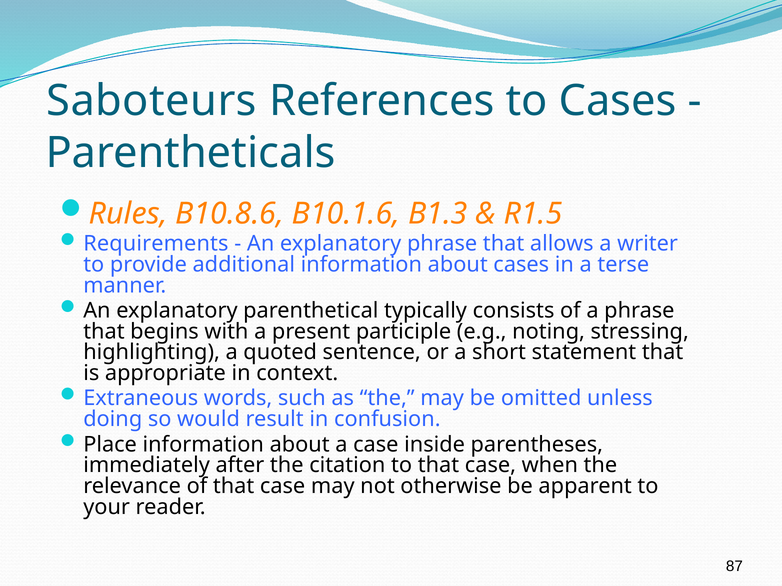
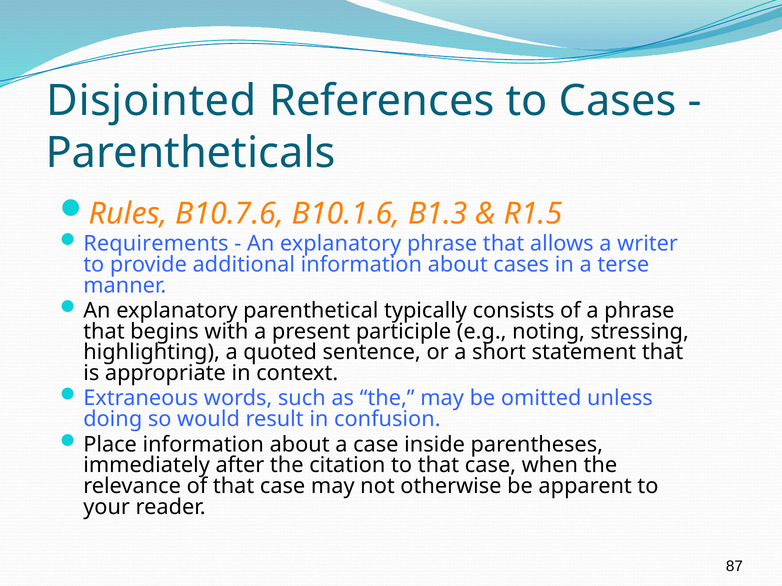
Saboteurs: Saboteurs -> Disjointed (151, 101)
B10.8.6: B10.8.6 -> B10.7.6 (230, 214)
